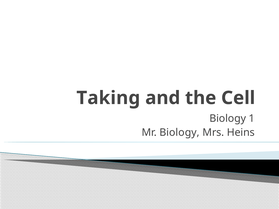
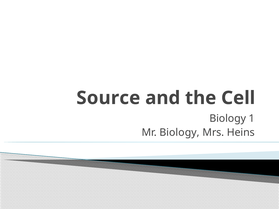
Taking: Taking -> Source (108, 98)
